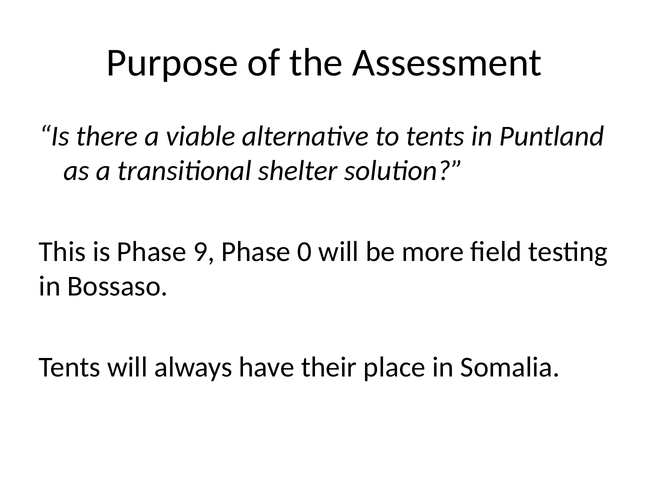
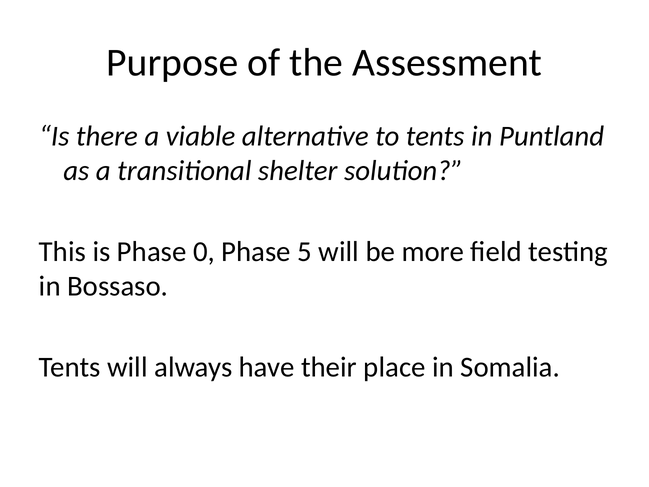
9: 9 -> 0 (204, 252)
0: 0 -> 5 (305, 252)
